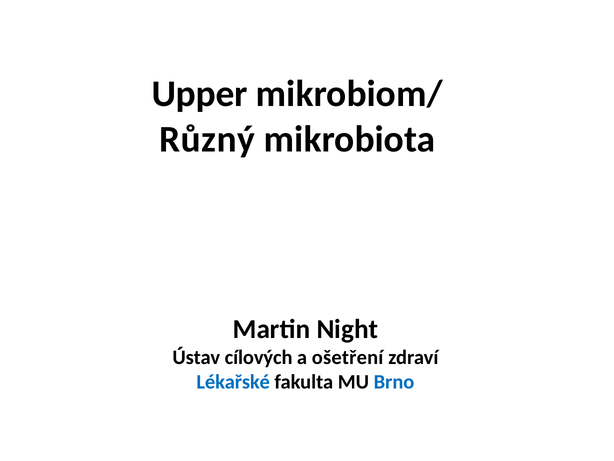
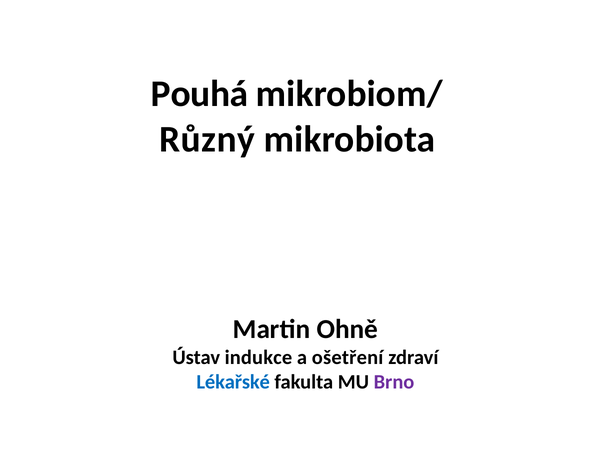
Upper: Upper -> Pouhá (200, 94)
Night: Night -> Ohně (347, 329)
cílových: cílových -> indukce (258, 357)
Brno colour: blue -> purple (394, 382)
